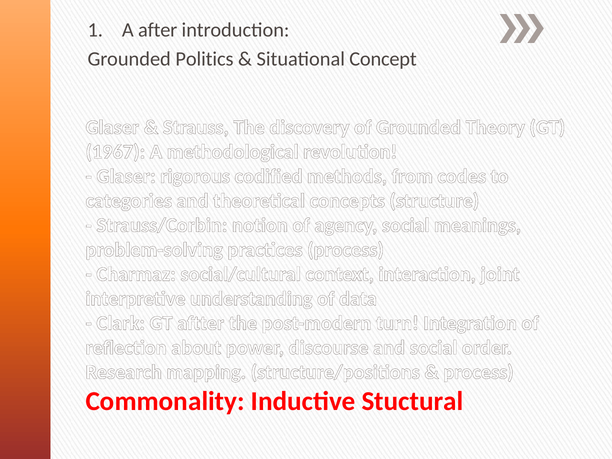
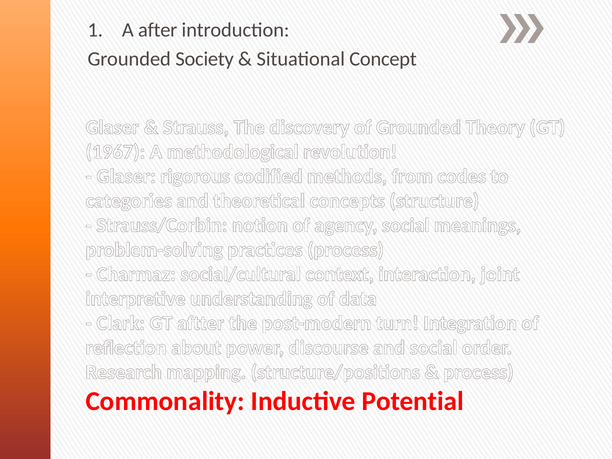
Politics: Politics -> Society (205, 59)
Stuctural: Stuctural -> Potential (413, 401)
